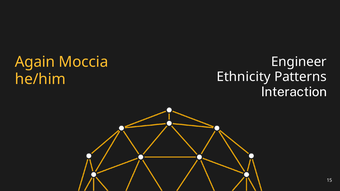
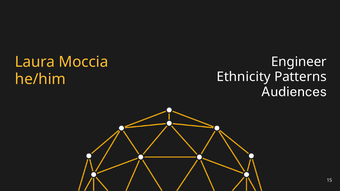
Again: Again -> Laura (35, 62)
Interaction: Interaction -> Audiences (294, 92)
